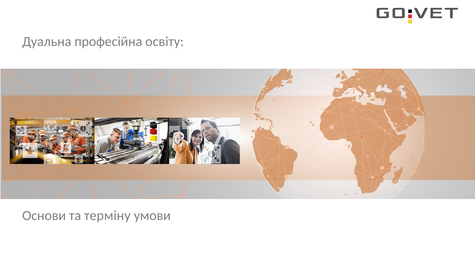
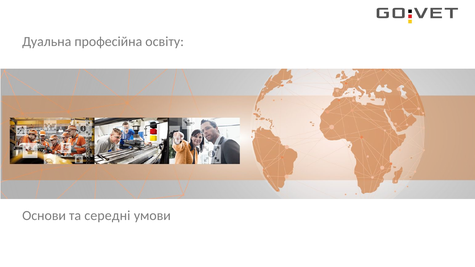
терміну: терміну -> середні (107, 216)
